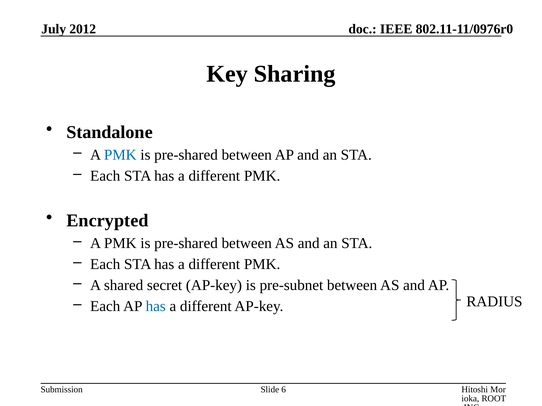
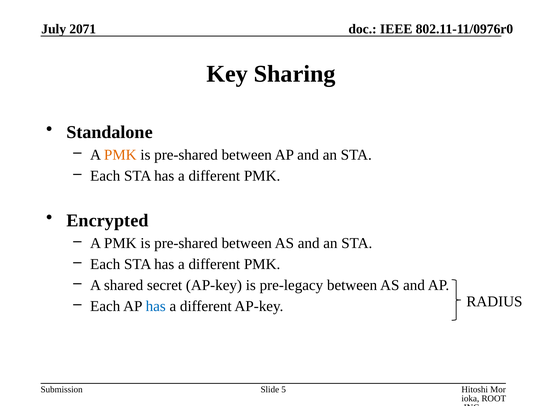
2012: 2012 -> 2071 (83, 29)
PMK colour: blue -> orange (120, 155)
pre-subnet: pre-subnet -> pre-legacy (291, 286)
6: 6 -> 5 (284, 390)
